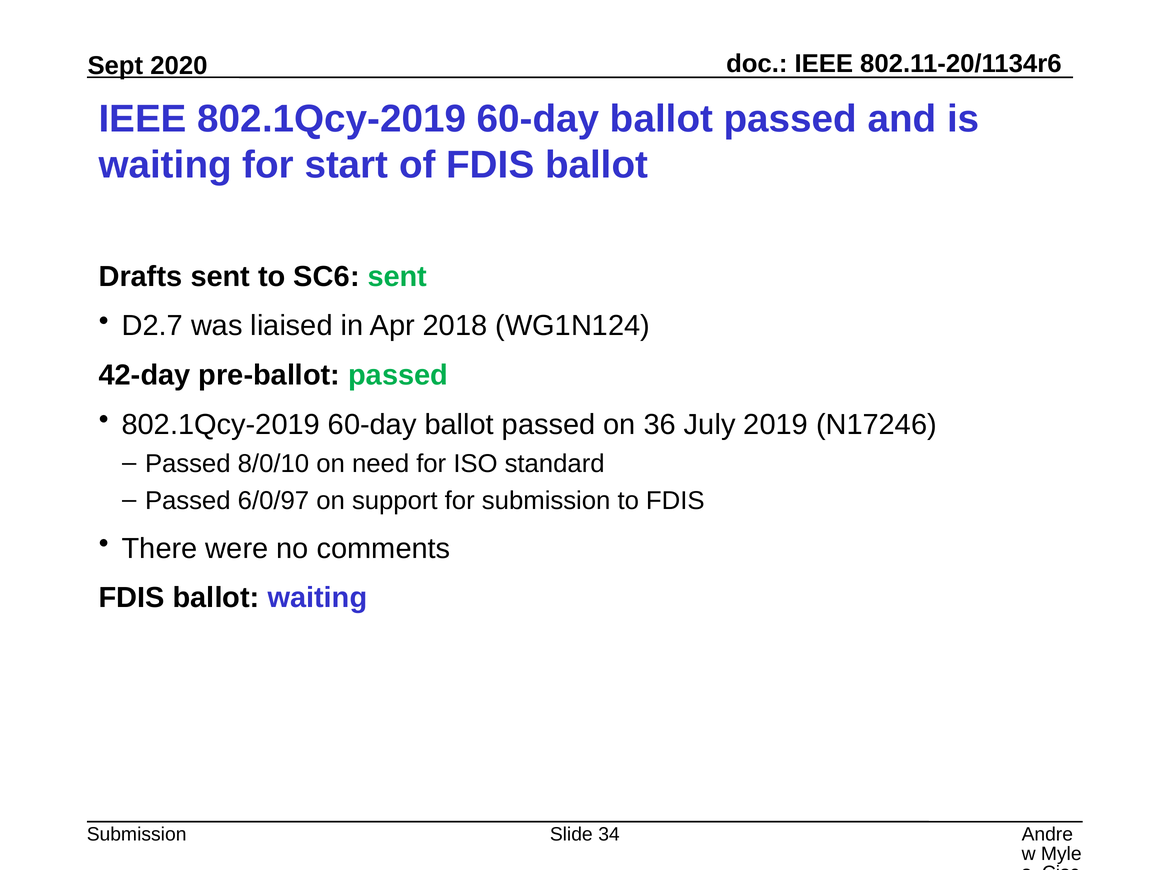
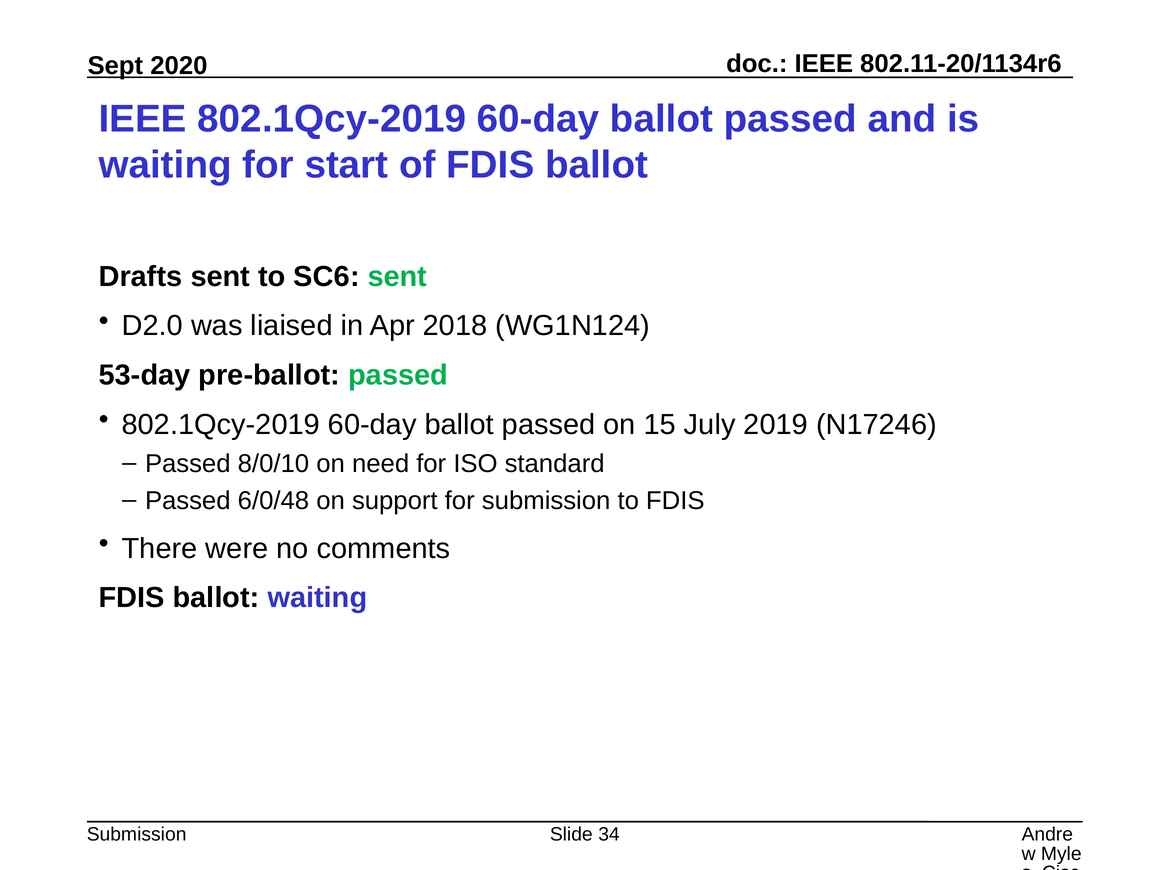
D2.7: D2.7 -> D2.0 (152, 326)
42-day: 42-day -> 53-day (145, 375)
36: 36 -> 15 (660, 425)
6/0/97: 6/0/97 -> 6/0/48 (273, 501)
